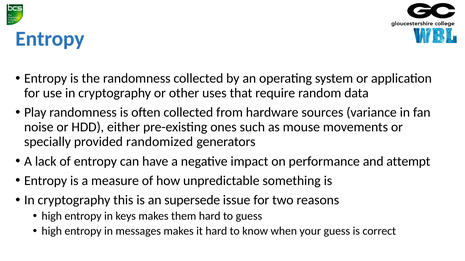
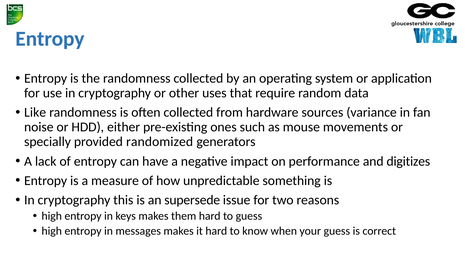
Play: Play -> Like (35, 113)
attempt: attempt -> digitizes (408, 162)
